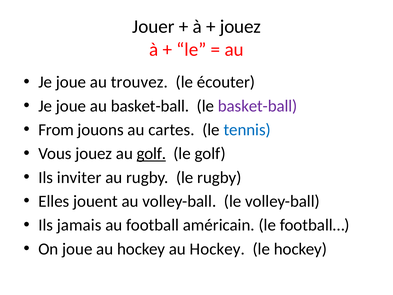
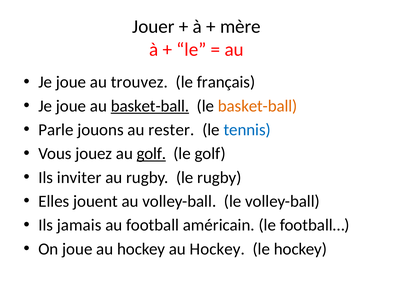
jouez: jouez -> mère (240, 27)
écouter: écouter -> français (226, 82)
basket-ball underline: none -> present (150, 106)
basket-ball colour: purple -> orange (258, 106)
From: From -> Parle (56, 130)
cartes: cartes -> rester (171, 130)
